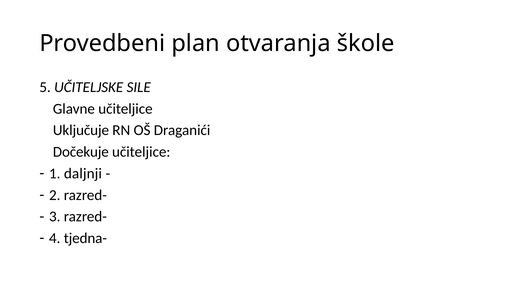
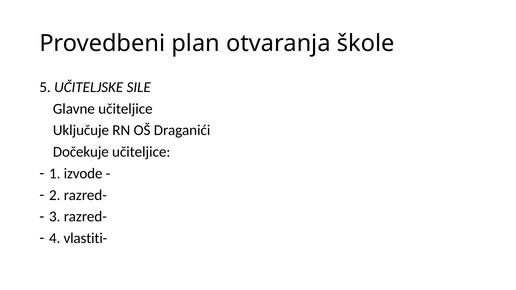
daljnji: daljnji -> izvode (83, 174)
tjedna-: tjedna- -> vlastiti- (85, 238)
